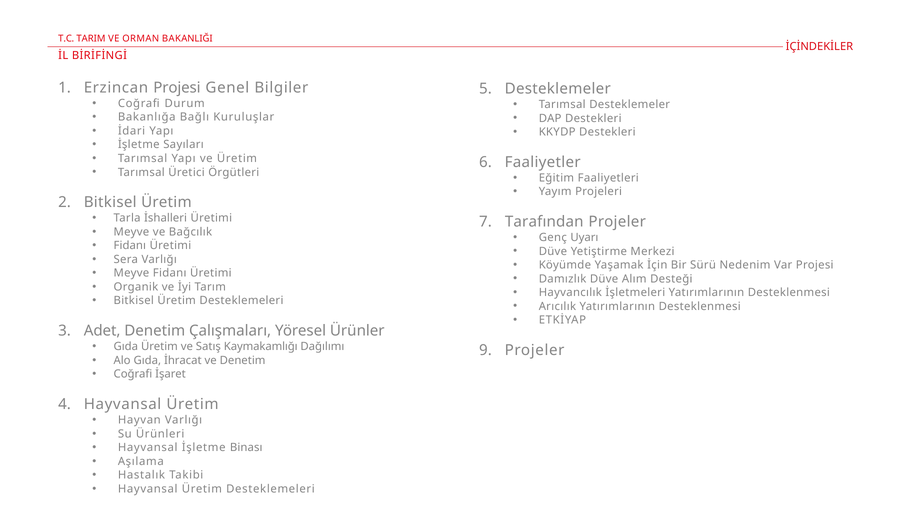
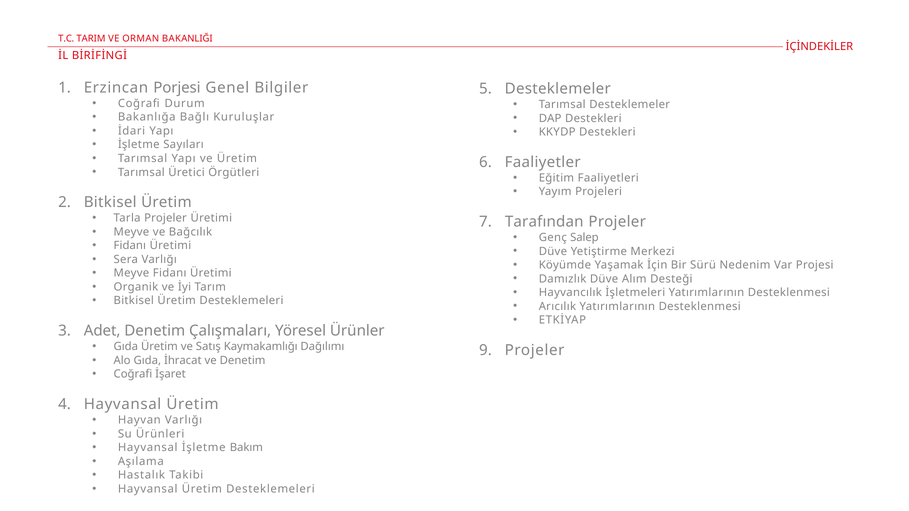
Erzincan Projesi: Projesi -> Porjesi (177, 88)
Tarla İshalleri: İshalleri -> Projeler (165, 218)
Uyarı: Uyarı -> Salep (584, 238)
Binası: Binası -> Bakım (246, 448)
